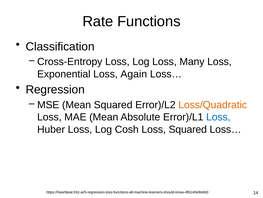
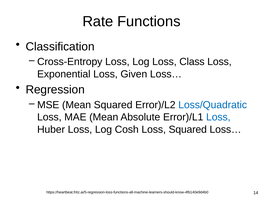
Many: Many -> Class (192, 62)
Again: Again -> Given (134, 74)
Loss/Quadratic colour: orange -> blue (213, 104)
